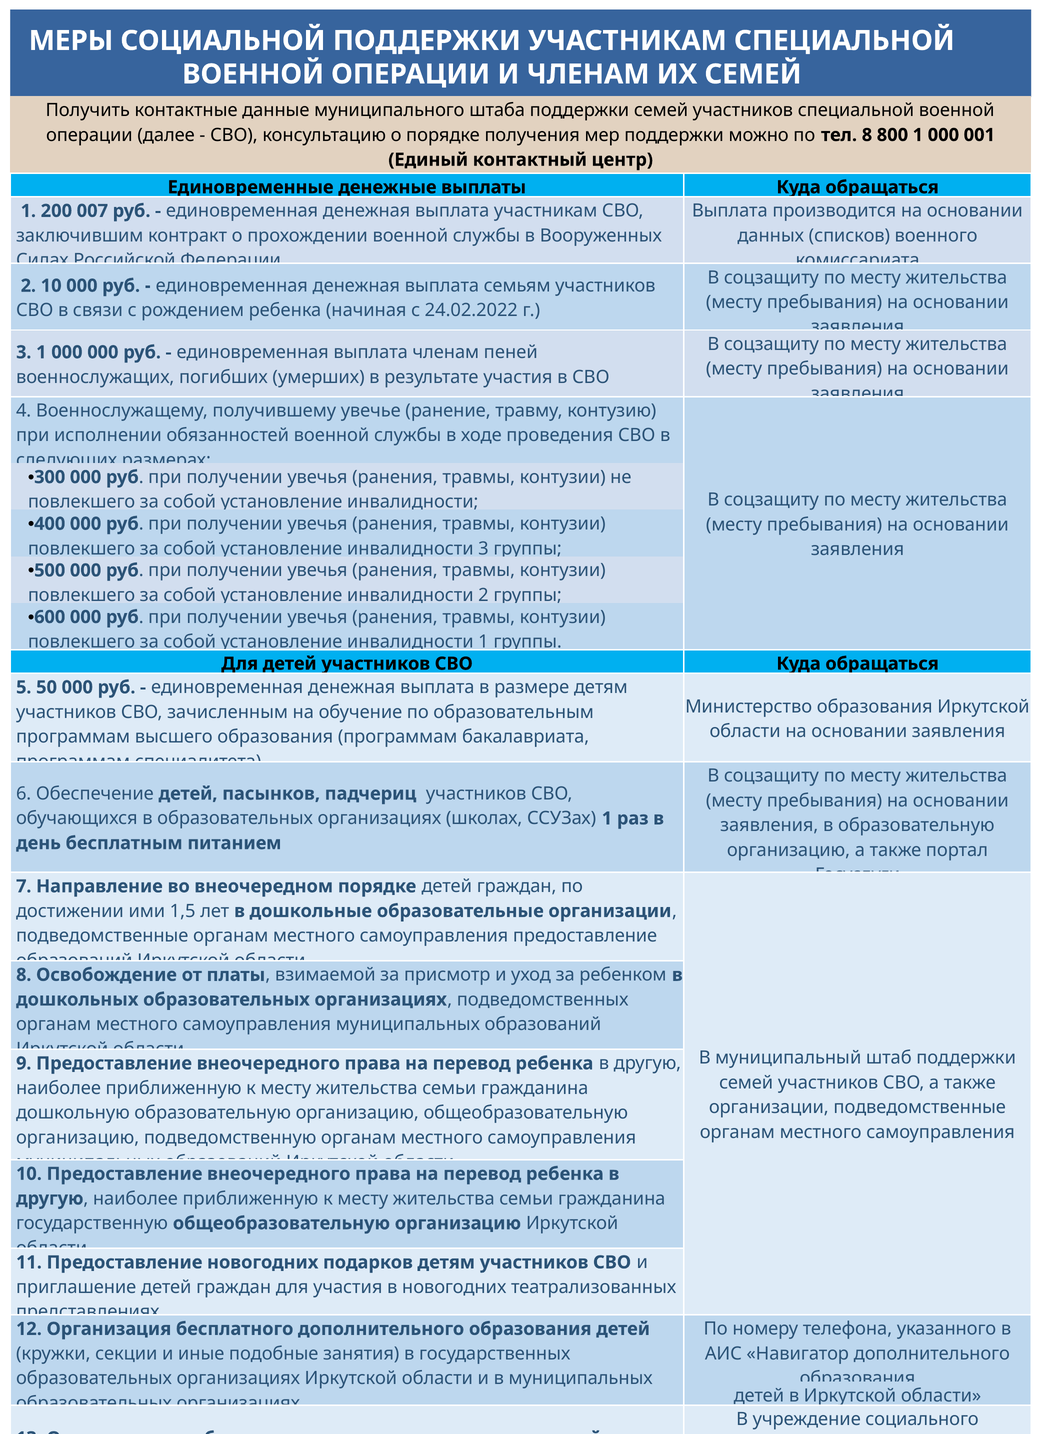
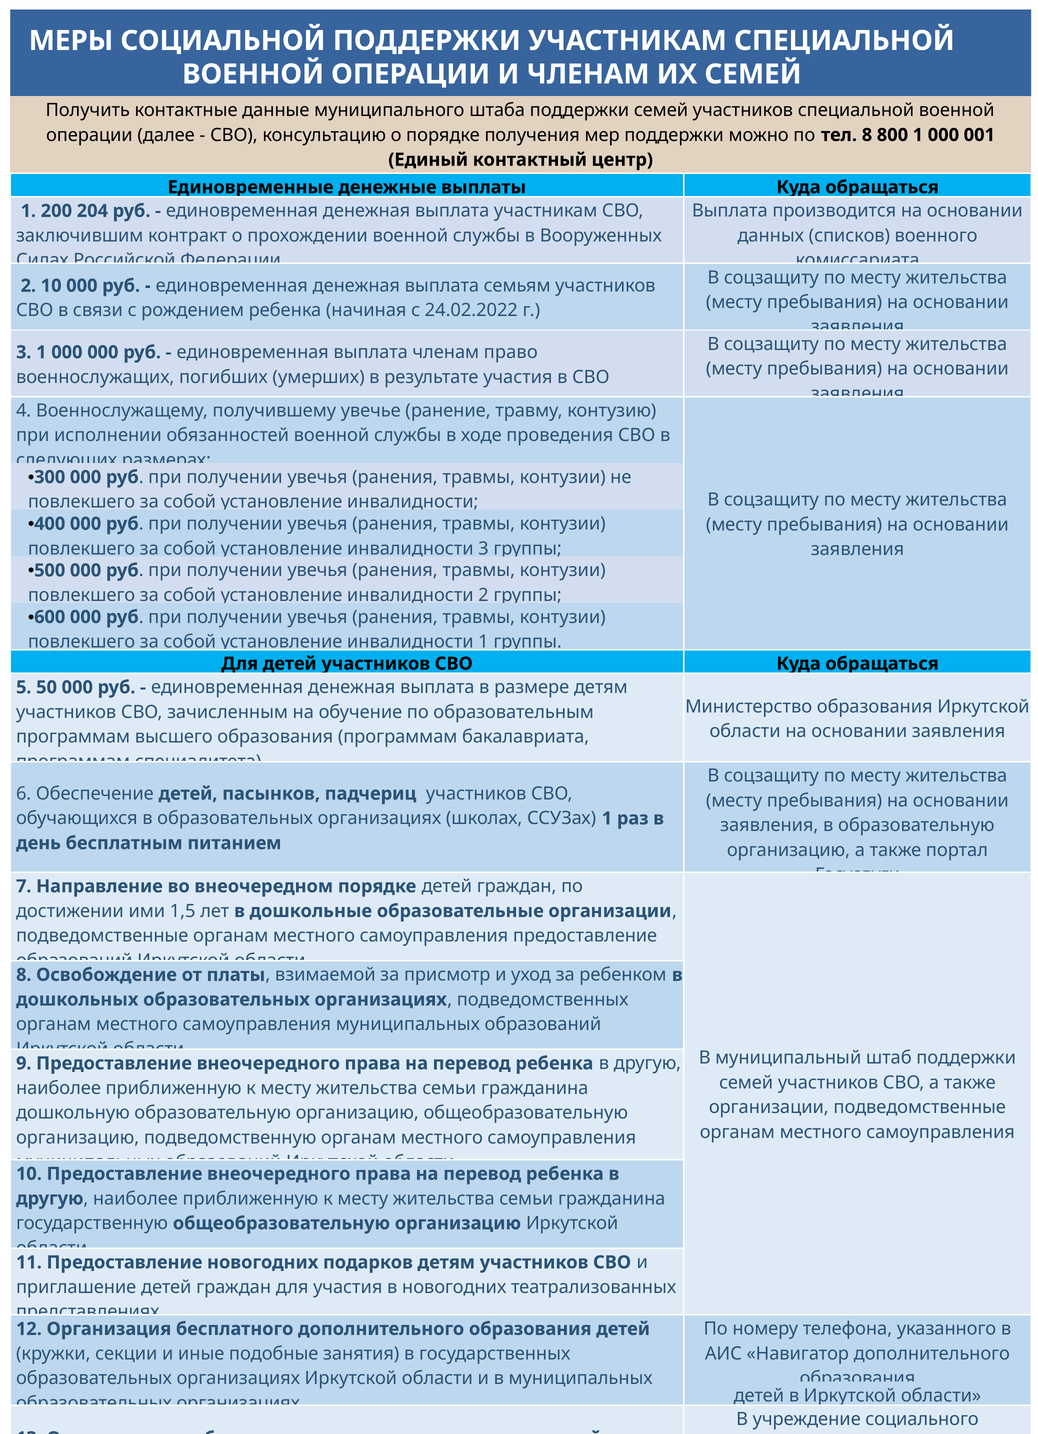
007: 007 -> 204 (92, 211)
пеней: пеней -> право (511, 352)
